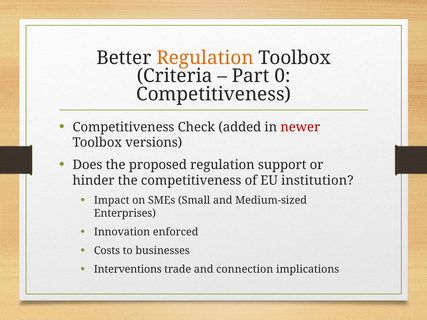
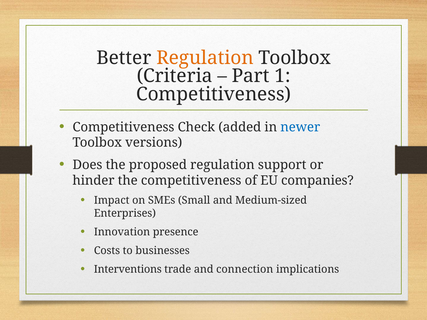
0: 0 -> 1 (282, 76)
newer colour: red -> blue (300, 127)
institution: institution -> companies (317, 181)
enforced: enforced -> presence (176, 232)
